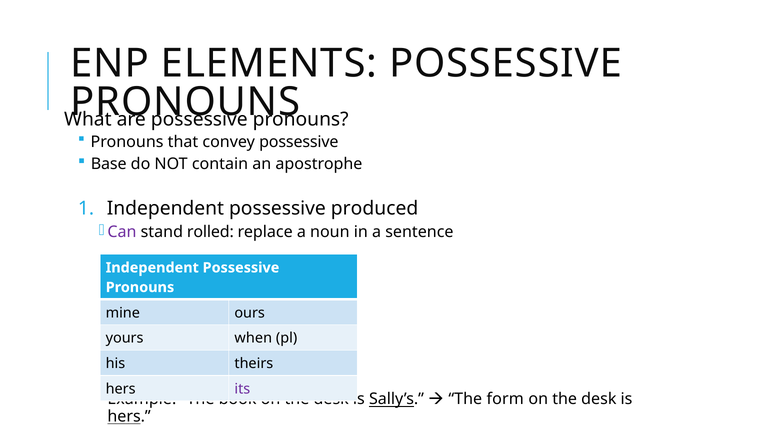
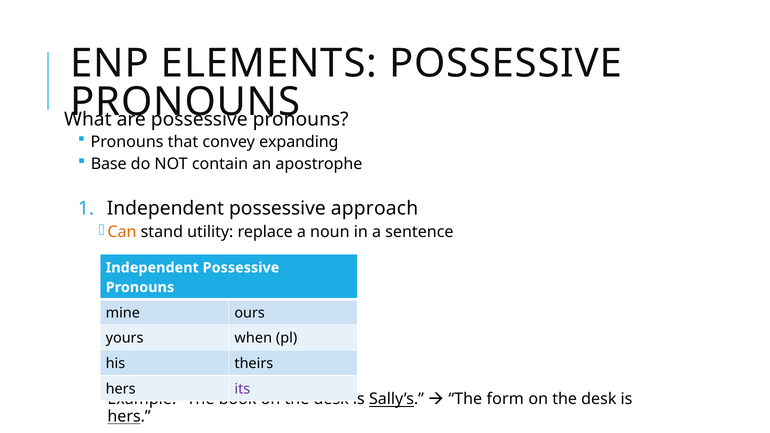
convey possessive: possessive -> expanding (299, 142)
produced: produced -> approach (374, 208)
Can colour: purple -> orange (122, 232)
rolled: rolled -> utility (210, 232)
